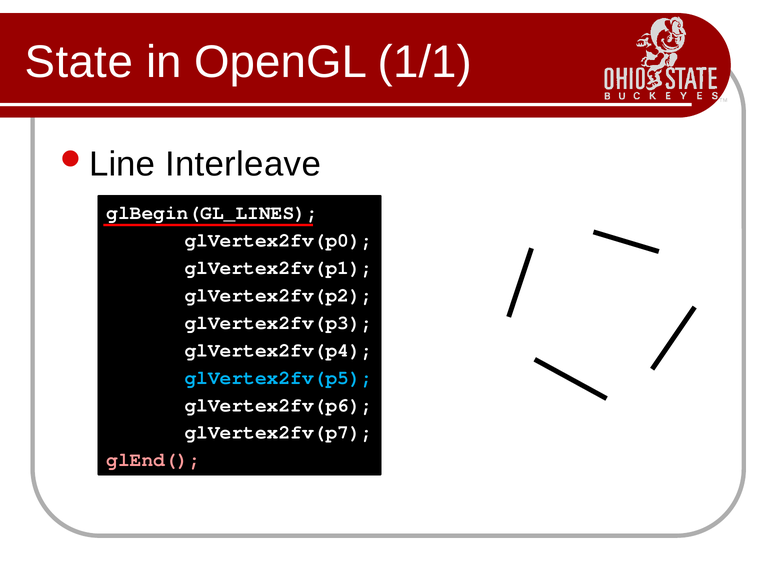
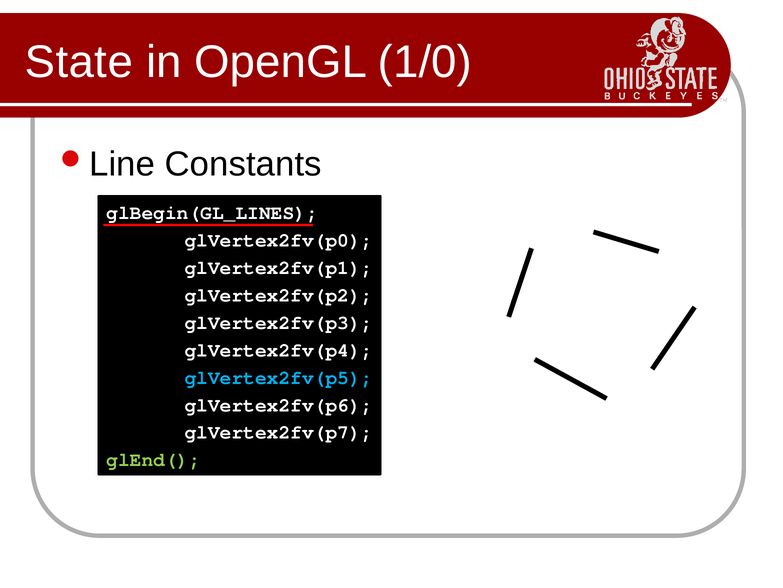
1/1: 1/1 -> 1/0 (425, 62)
Interleave: Interleave -> Constants (243, 164)
glEnd( colour: pink -> light green (153, 459)
